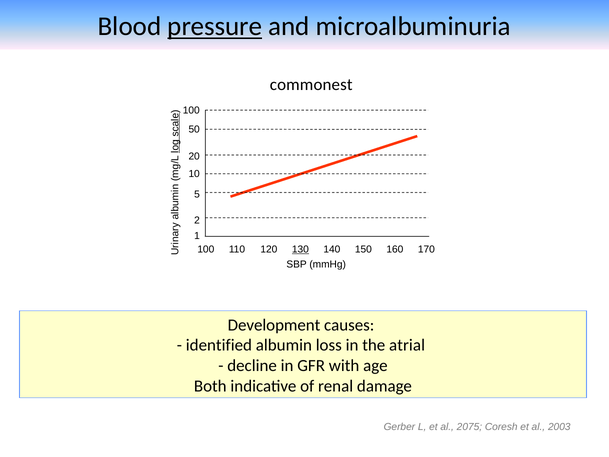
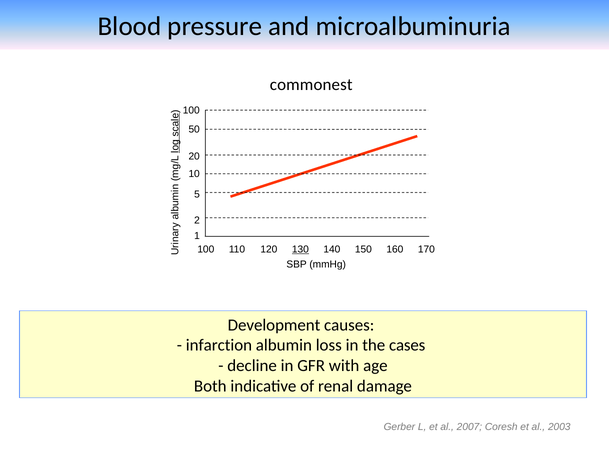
pressure underline: present -> none (215, 27)
identified: identified -> infarction (219, 345)
atrial: atrial -> cases (407, 345)
2075: 2075 -> 2007 (469, 426)
